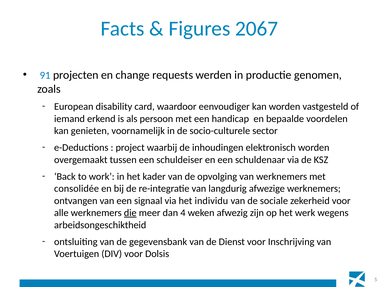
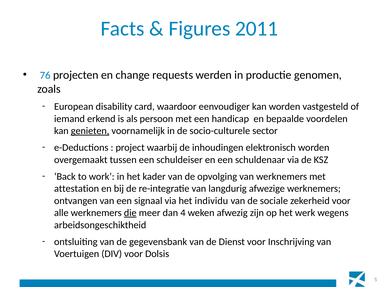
2067: 2067 -> 2011 (257, 29)
91: 91 -> 76 (45, 75)
genieten underline: none -> present (90, 131)
consolidée: consolidée -> attestation (77, 189)
